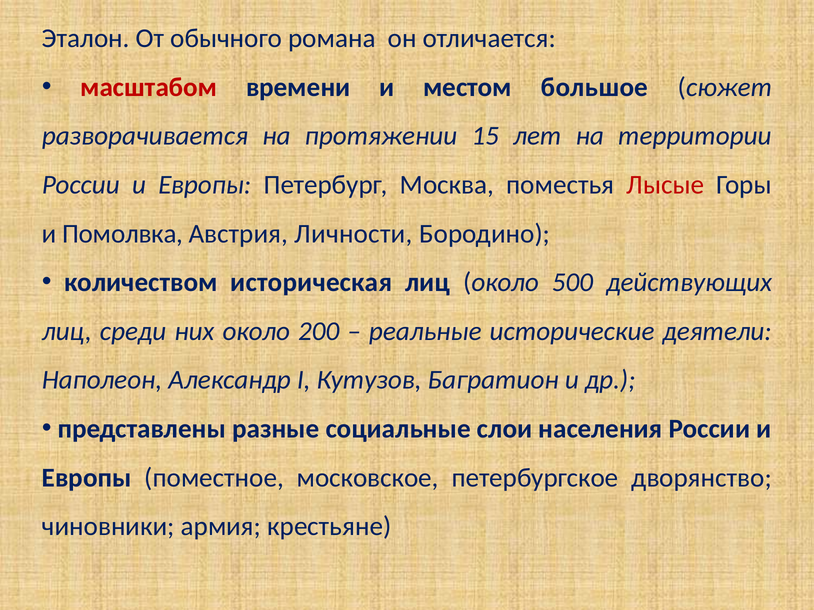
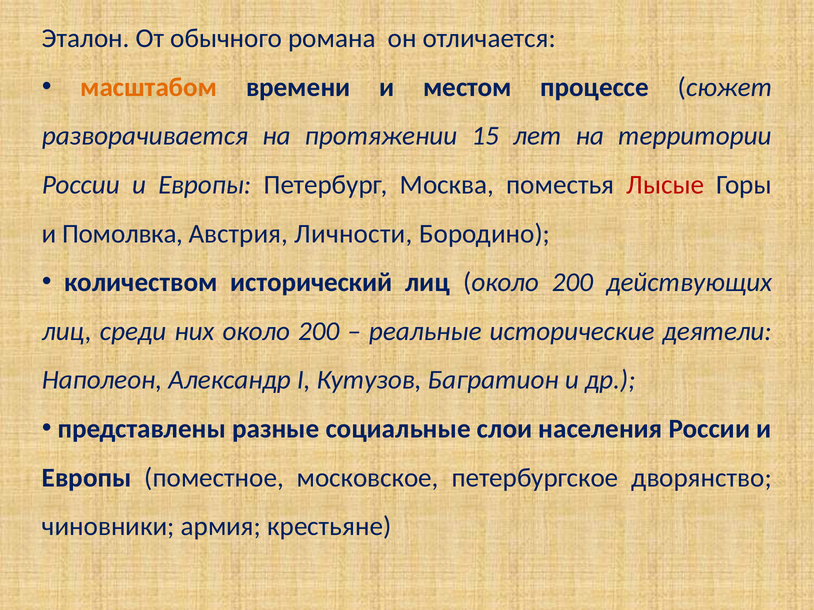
масштабом colour: red -> orange (149, 87)
большое: большое -> процессе (595, 87)
историческая: историческая -> исторический (311, 283)
лиц около 500: 500 -> 200 (572, 283)
